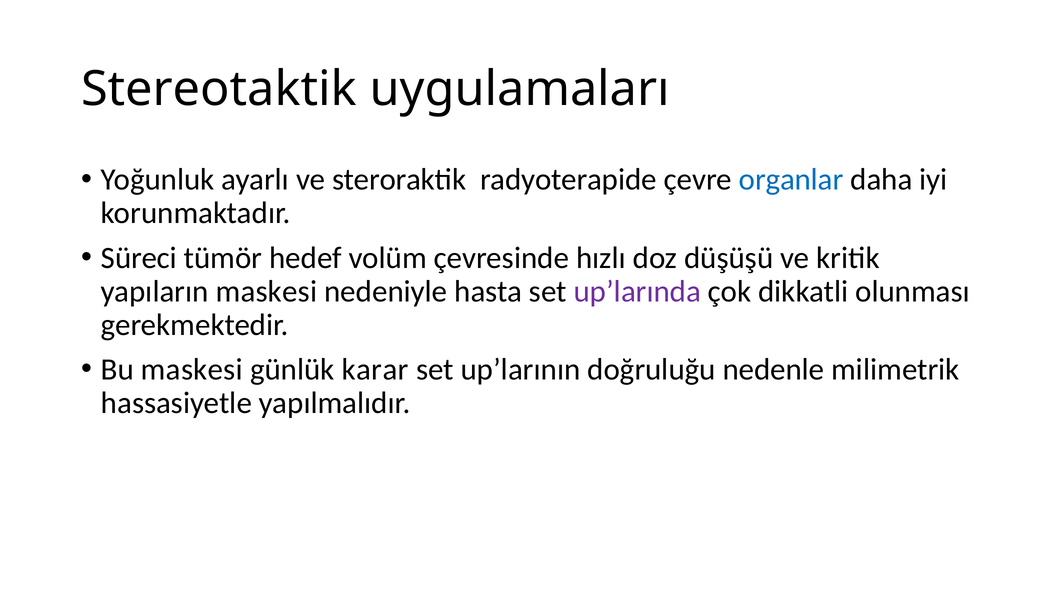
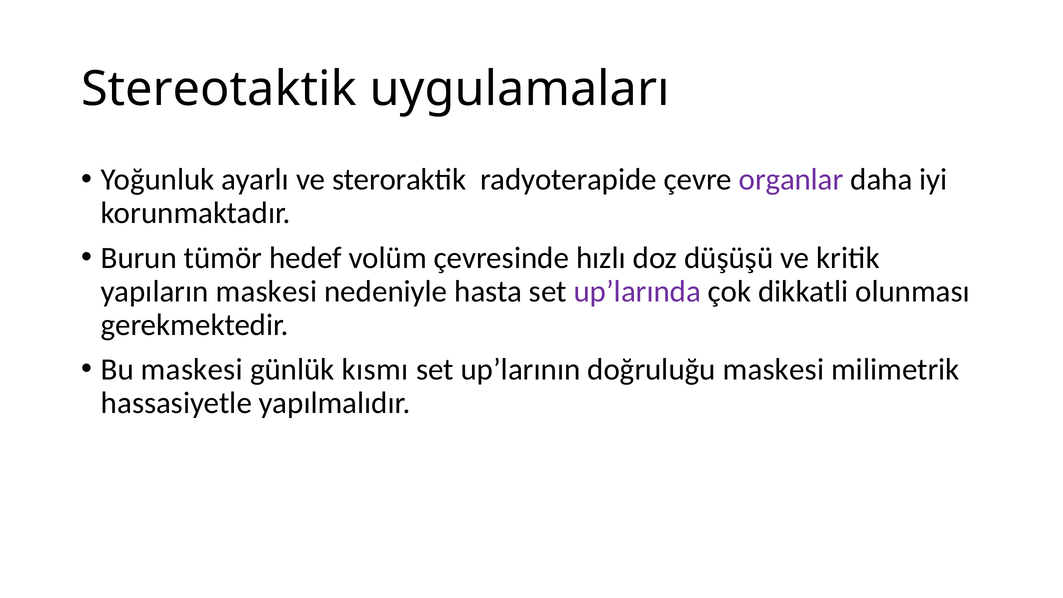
organlar colour: blue -> purple (791, 180)
Süreci: Süreci -> Burun (139, 258)
karar: karar -> kısmı (375, 369)
doğruluğu nedenle: nedenle -> maskesi (773, 369)
